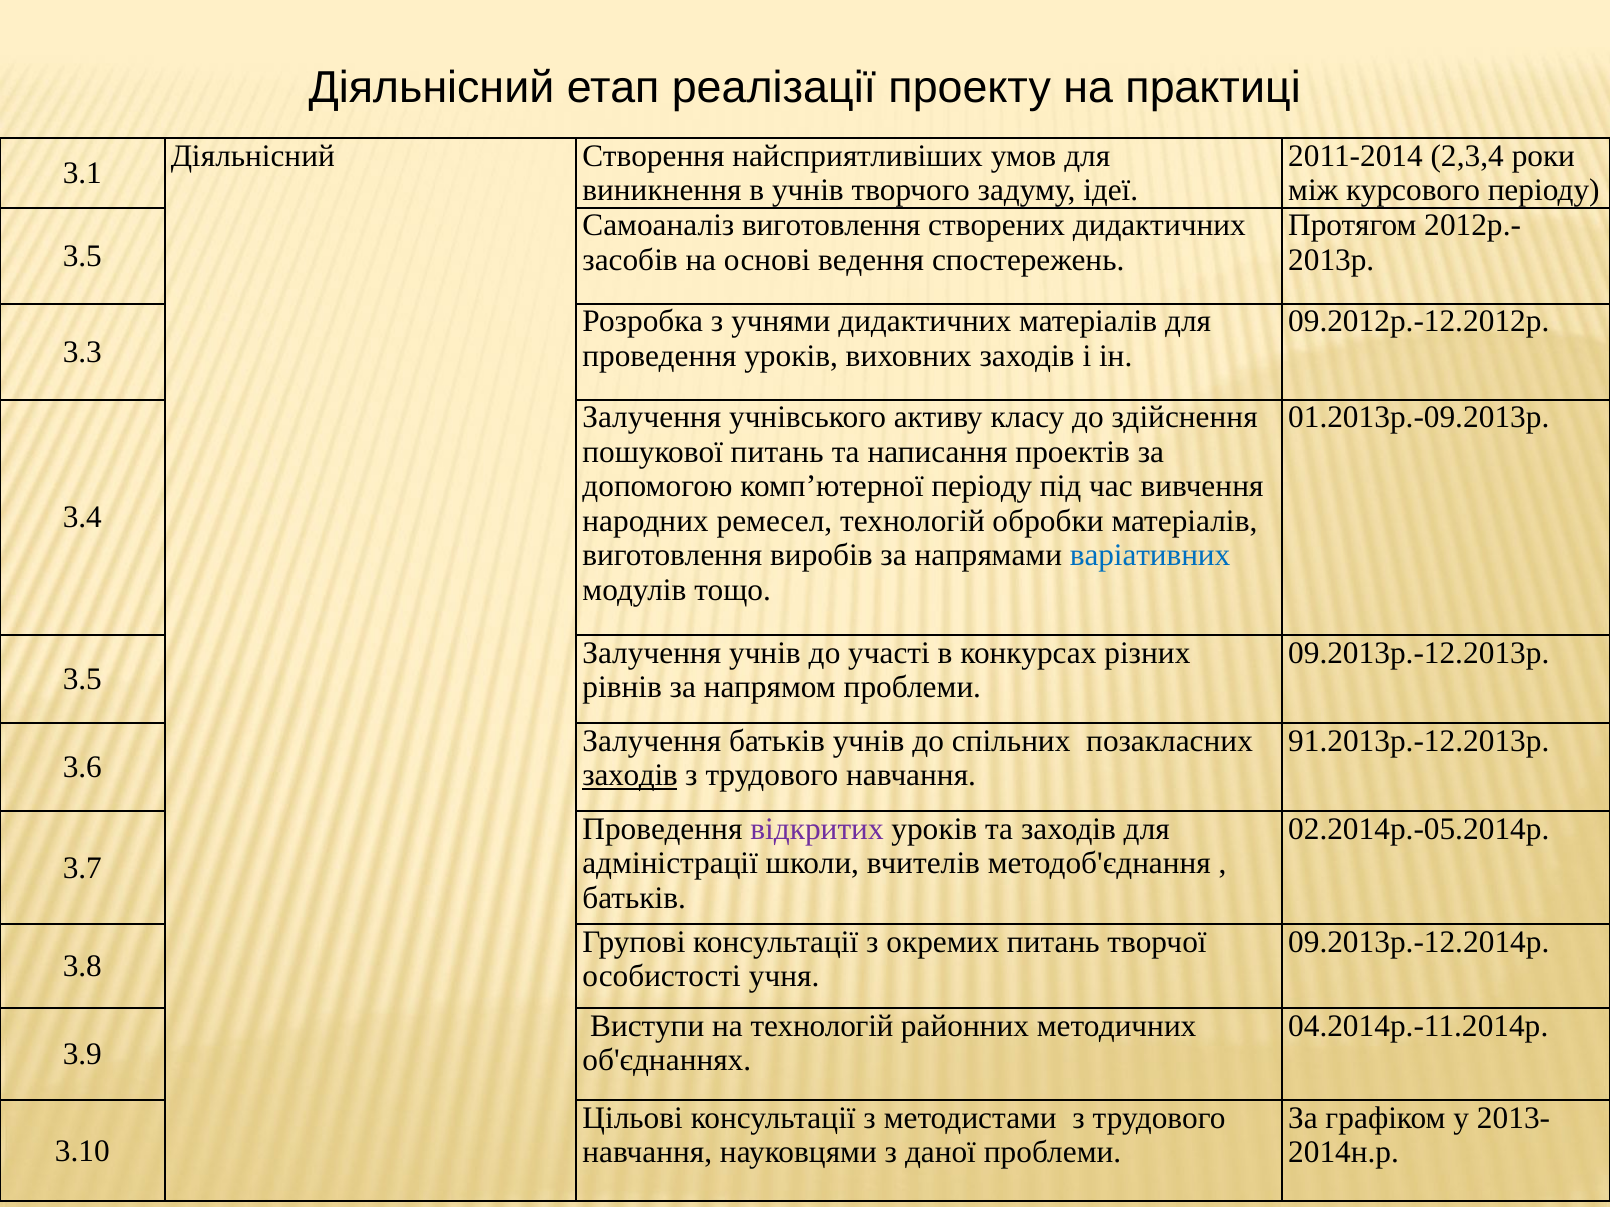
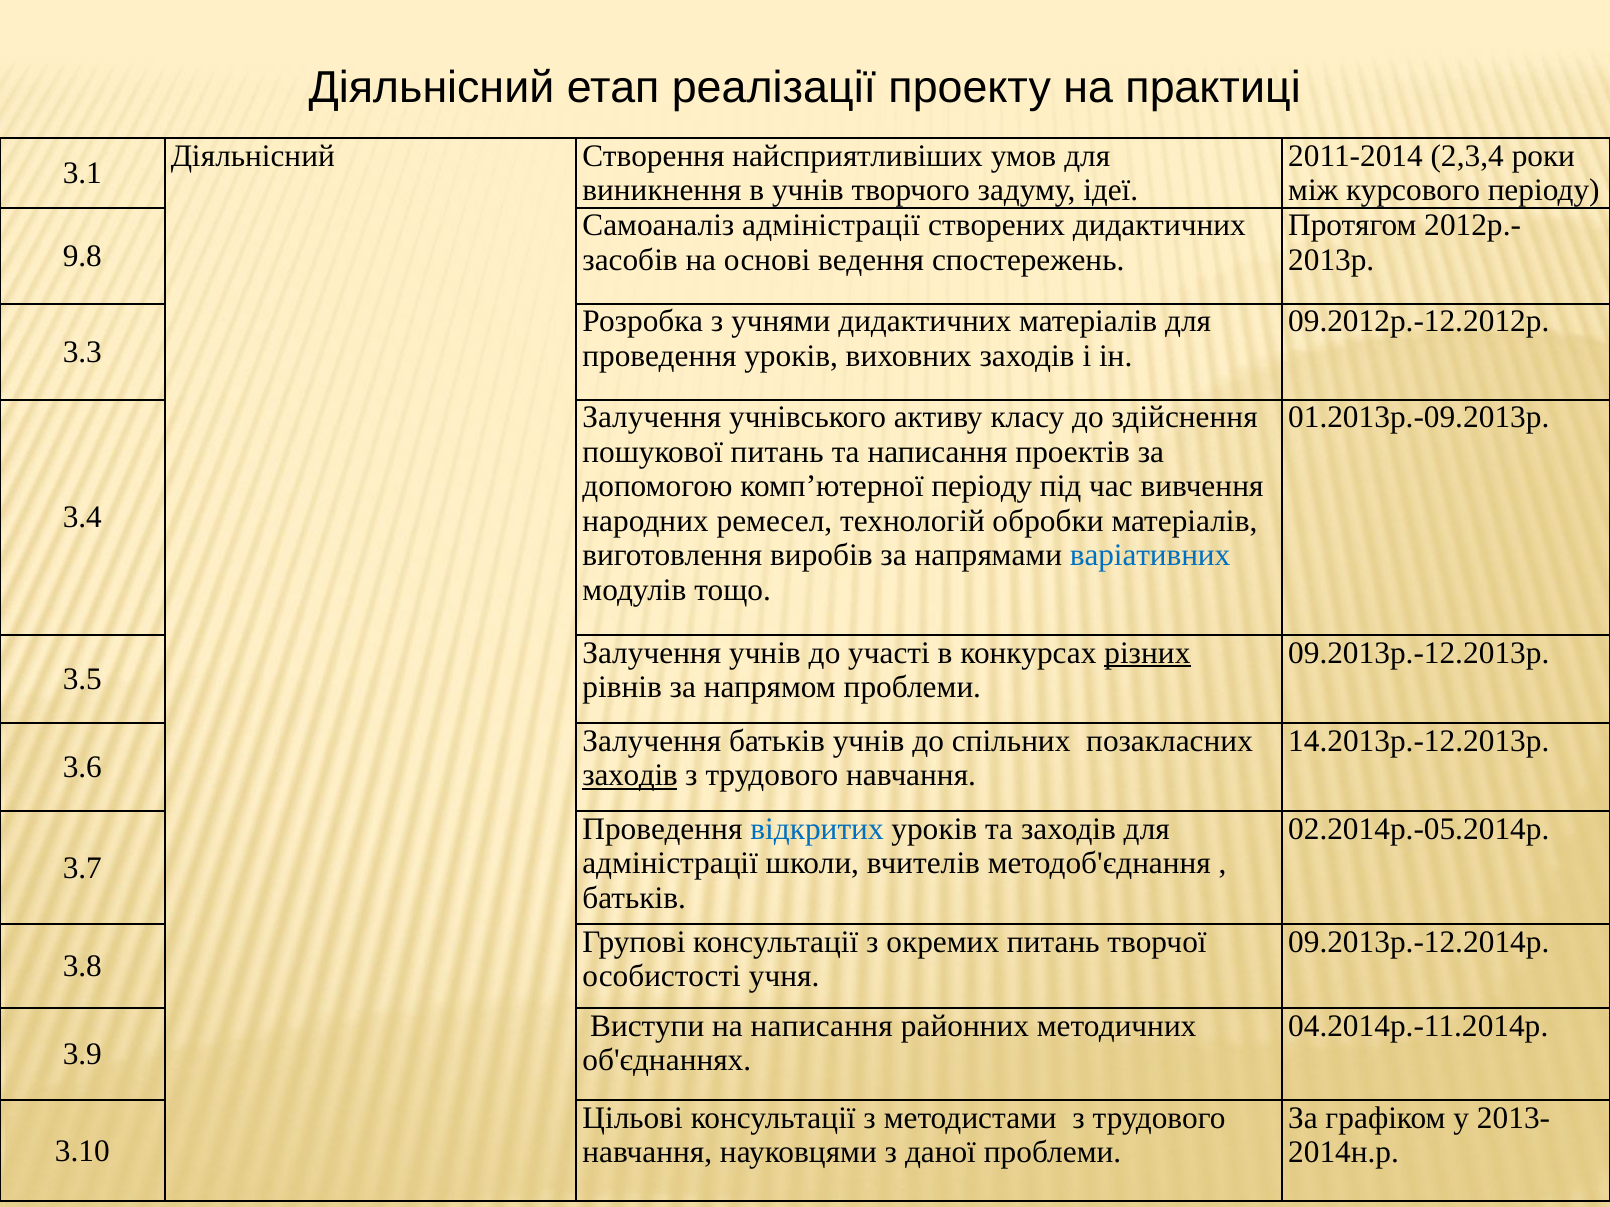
Самоаналіз виготовлення: виготовлення -> адміністрації (831, 225)
3.5: 3.5 -> 9.8 (82, 256)
різних underline: none -> present (1147, 653)
91.2013р.-12.2013р: 91.2013р.-12.2013р -> 14.2013р.-12.2013р (1419, 741)
відкритих colour: purple -> blue (817, 829)
на технологій: технологій -> написання (822, 1026)
